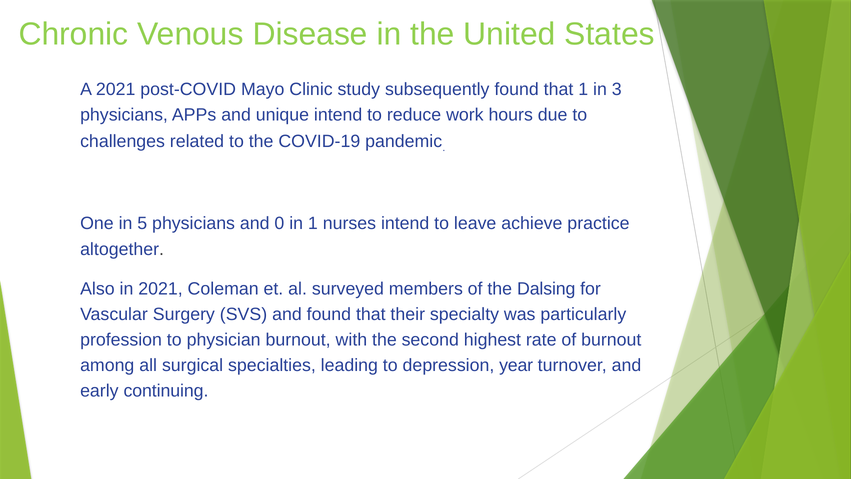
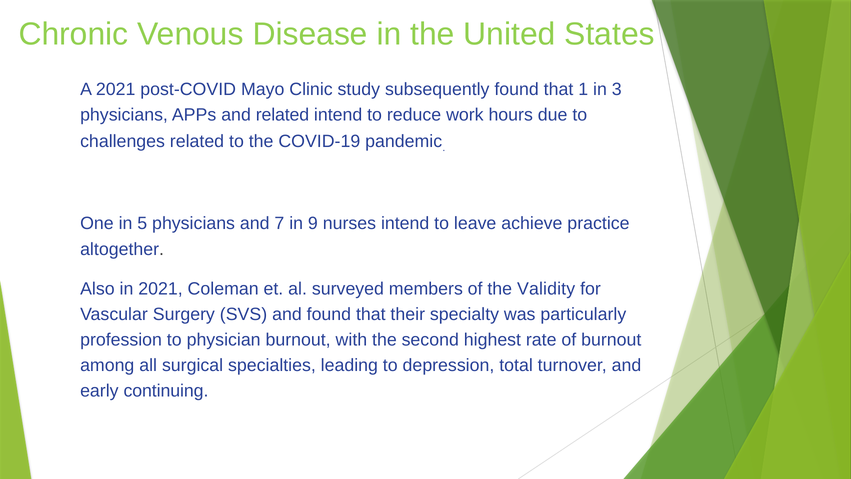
and unique: unique -> related (282, 115)
0: 0 -> 7 (279, 223)
in 1: 1 -> 9 (313, 223)
Dalsing: Dalsing -> Validity (546, 289)
year: year -> total (516, 365)
